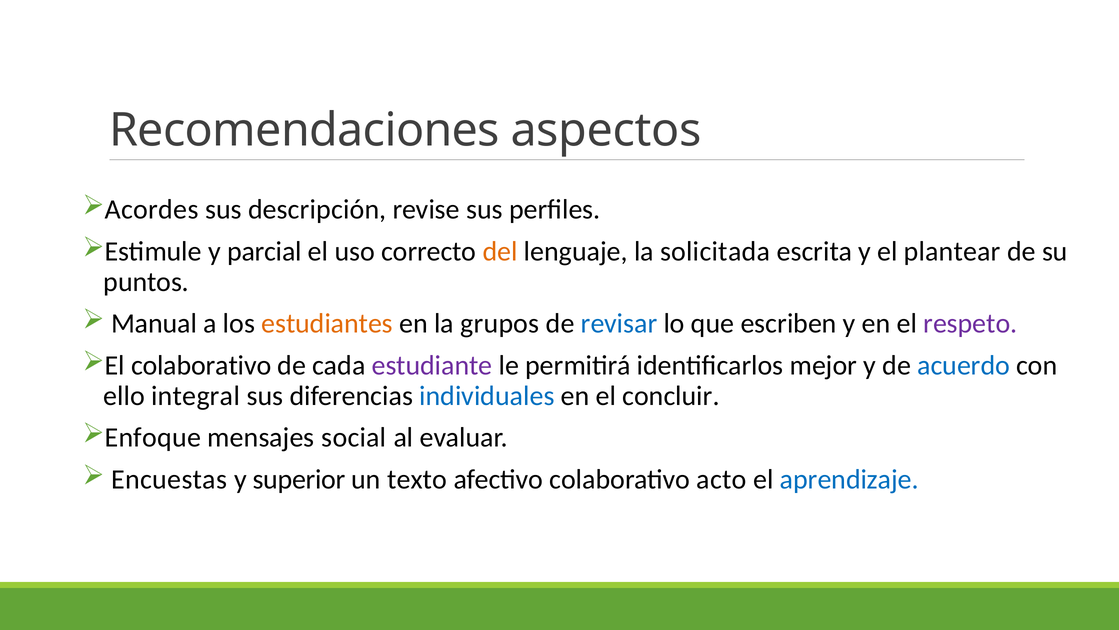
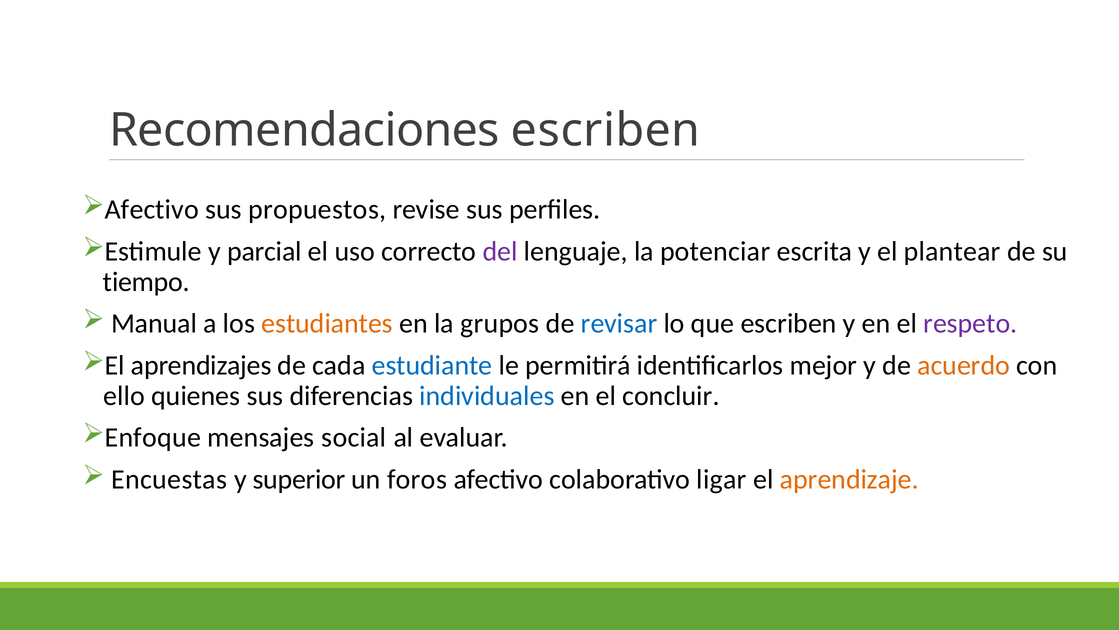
Recomendaciones aspectos: aspectos -> escriben (606, 130)
Acordes: Acordes -> Afectivo (152, 209)
descripción: descripción -> propuestos (317, 209)
del colour: orange -> purple (500, 251)
solicitada: solicitada -> potenciar (715, 251)
puntos: puntos -> tiempo (146, 282)
El colaborativo: colaborativo -> aprendizajes (201, 365)
estudiante colour: purple -> blue (432, 365)
acuerdo colour: blue -> orange (964, 365)
integral: integral -> quienes (196, 395)
texto: texto -> foros (417, 479)
acto: acto -> ligar (722, 479)
aprendizaje colour: blue -> orange (849, 479)
